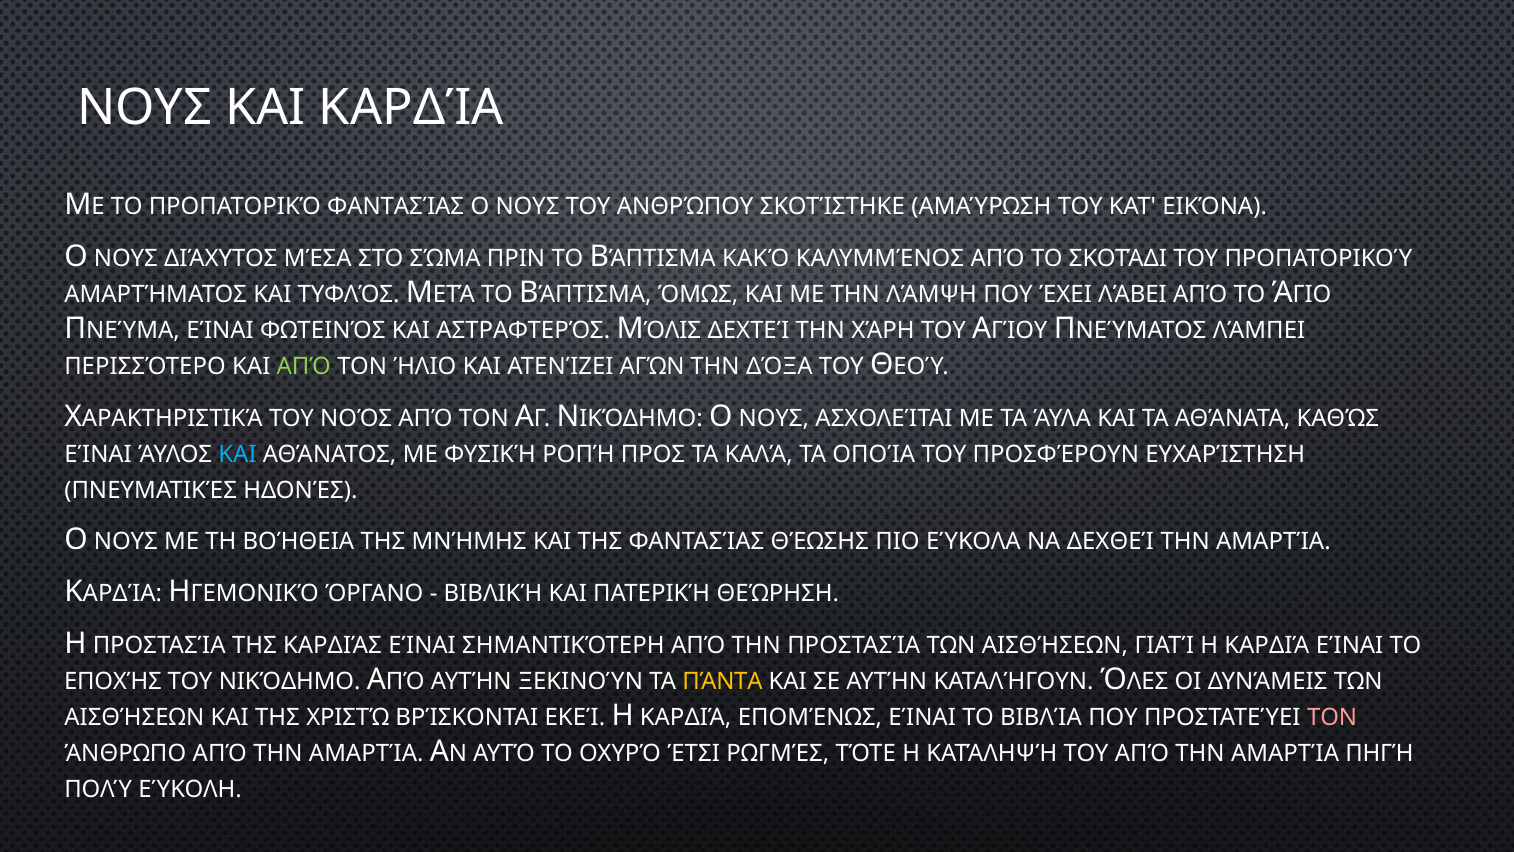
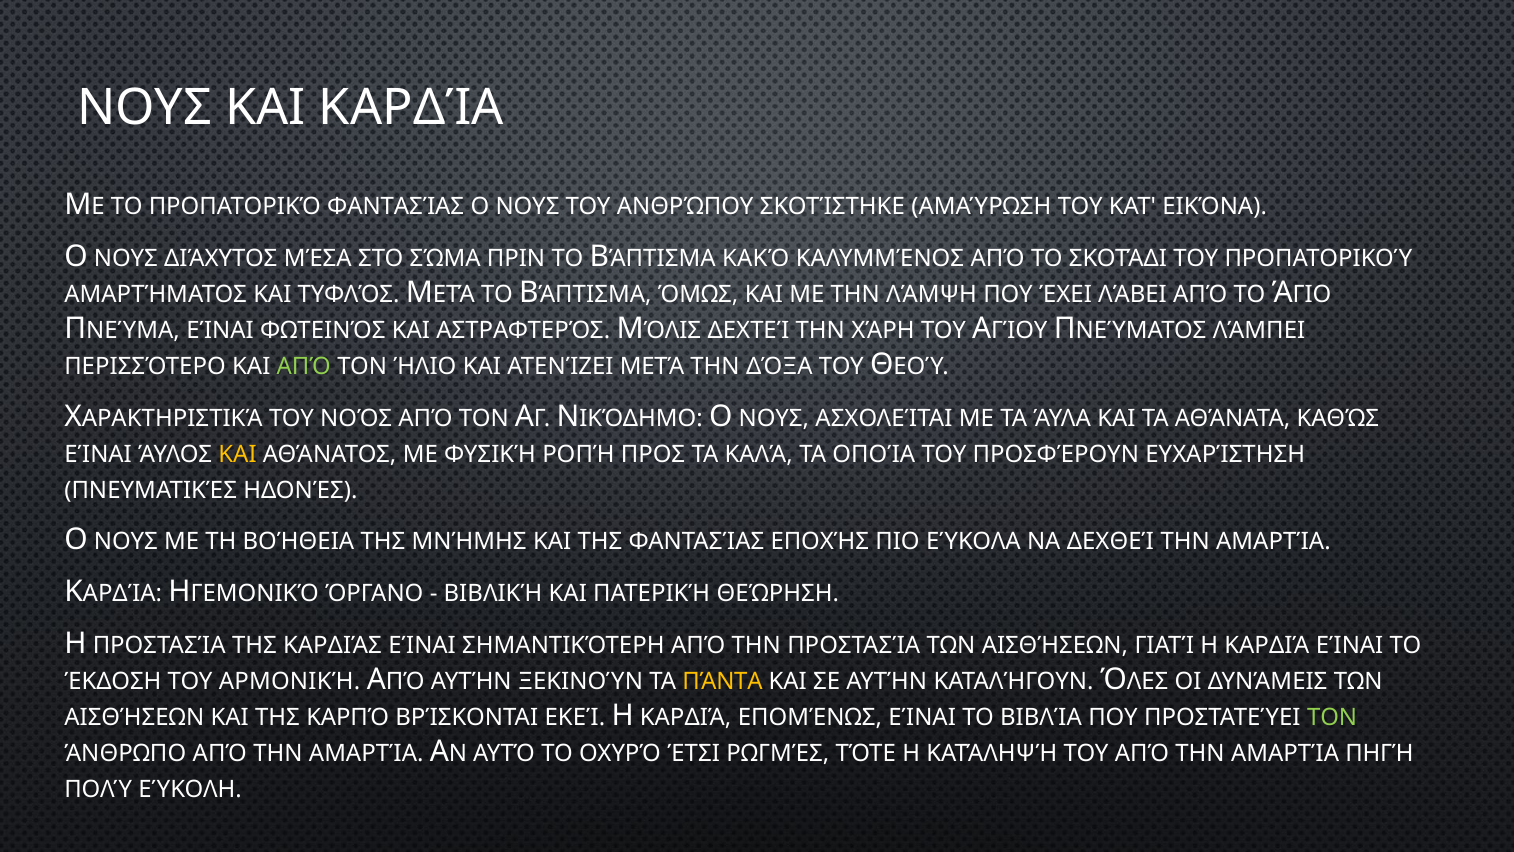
ΑΓΏΝ: ΑΓΏΝ -> ΜΕΤΆ (652, 366)
ΚΑΙ colour: light blue -> yellow (238, 454)
ΘΈΩΣΗΣ: ΘΈΩΣΗΣ -> ΕΠΟΧΉΣ (820, 542)
ΕΠΟΧΉΣ: ΕΠΟΧΉΣ -> ΈΚΔΟΣΗ (113, 681)
ΝΙΚΌΔΗΜΟ: ΝΙΚΌΔΗΜΟ -> ΑΡΜΟΝΙΚΉ (290, 681)
ΧΡΙΣΤΏ: ΧΡΙΣΤΏ -> ΚΑΡΠΌ (348, 717)
ΤΟΝ colour: pink -> light green (1332, 717)
